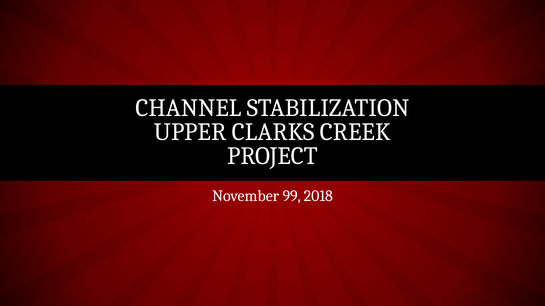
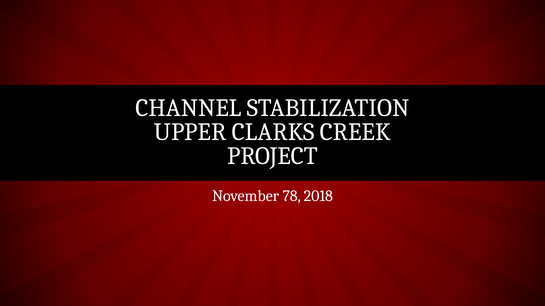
99: 99 -> 78 (292, 196)
